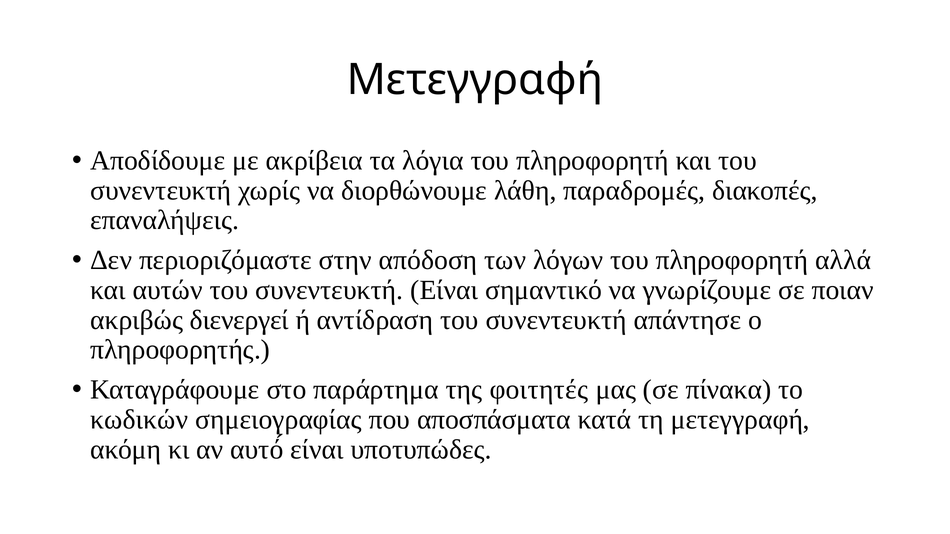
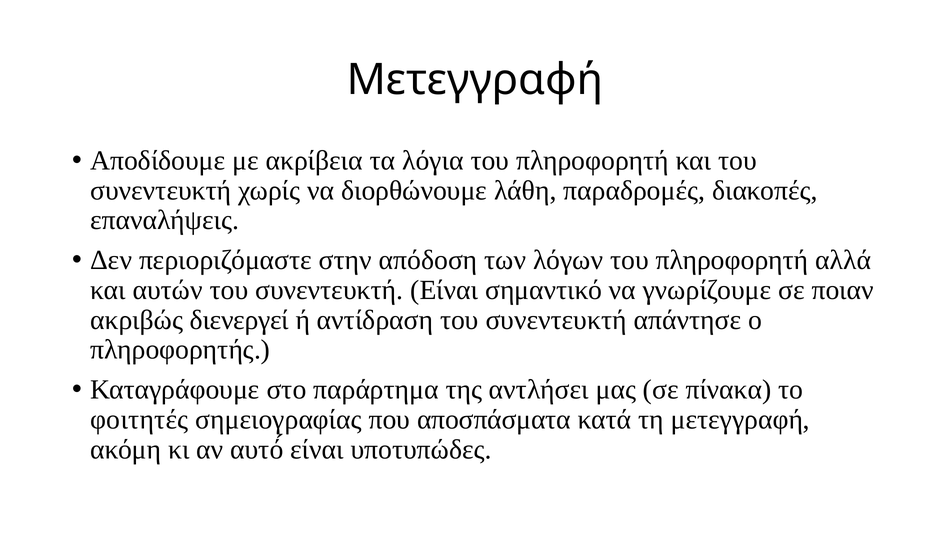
φοιτητές: φοιτητές -> αντλήσει (539, 390)
κωδικών: κωδικών -> φοιτητές (139, 420)
